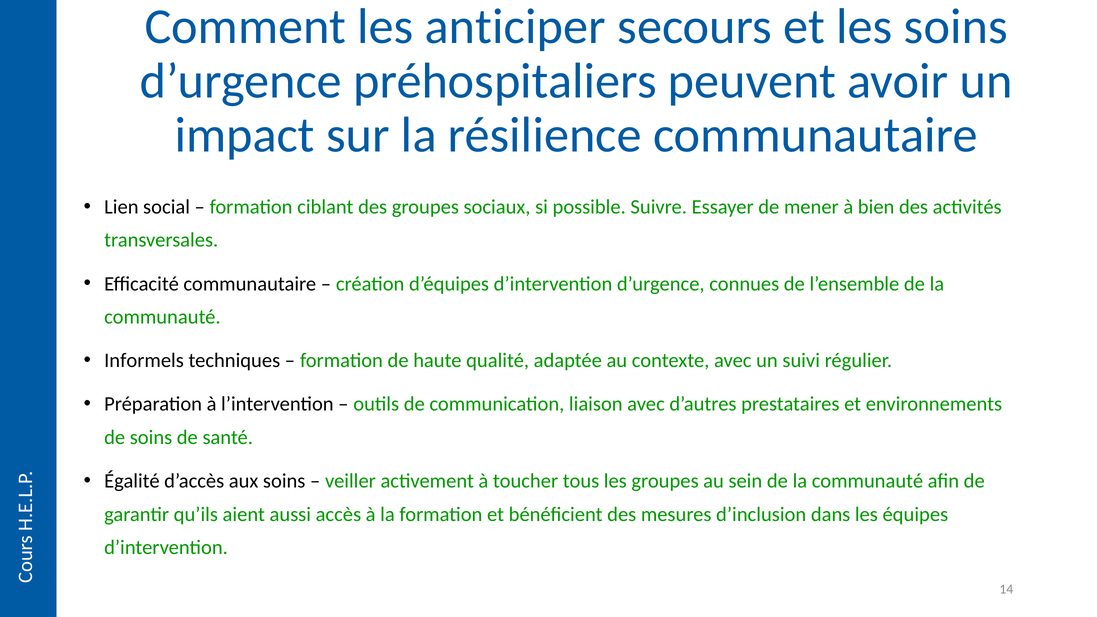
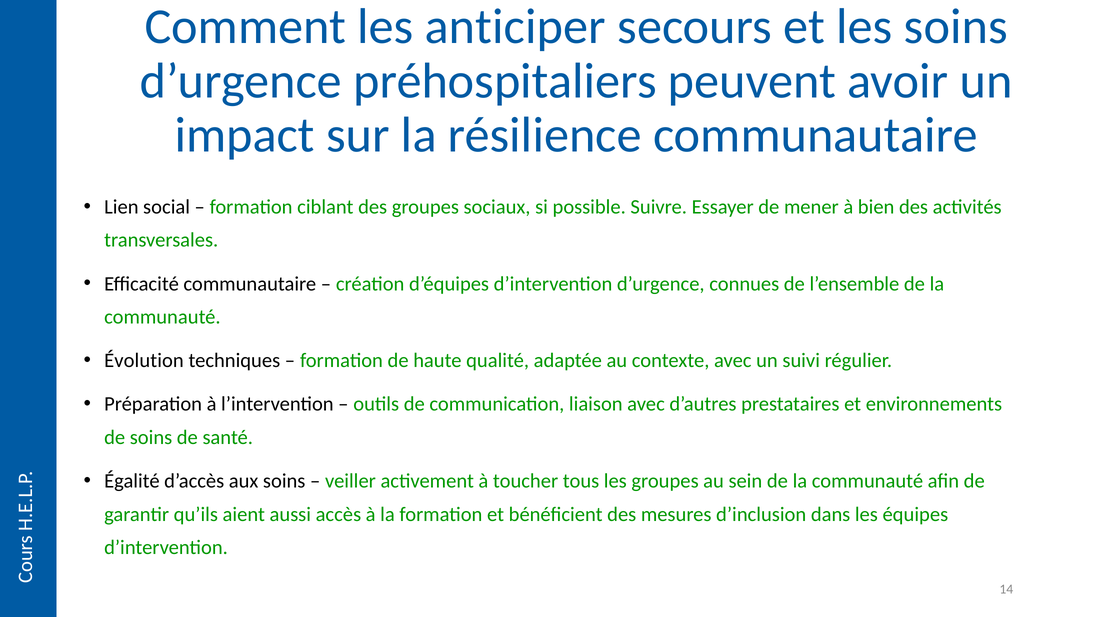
Informels: Informels -> Évolution (144, 361)
